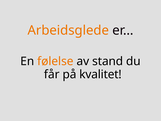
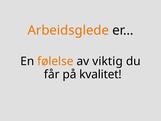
stand: stand -> viktig (108, 61)
